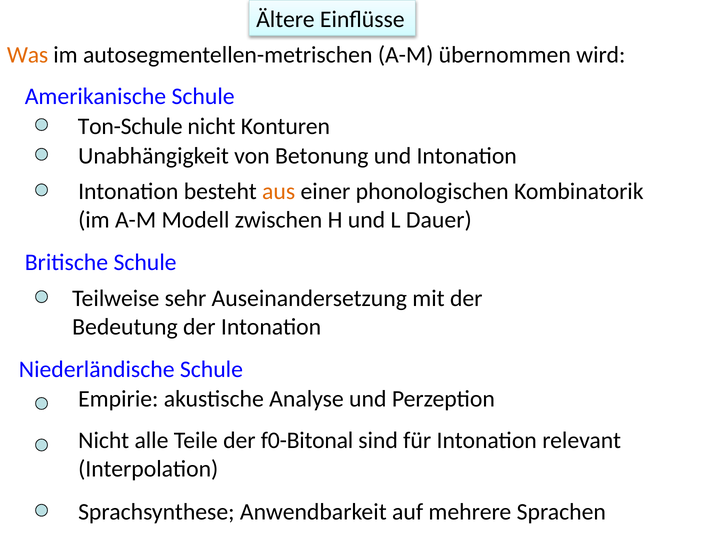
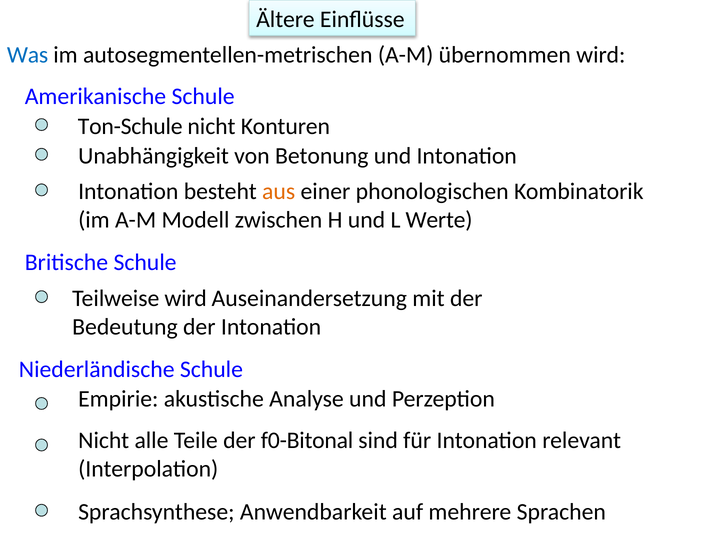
Was colour: orange -> blue (28, 55)
Dauer: Dauer -> Werte (439, 220)
Teilweise sehr: sehr -> wird (186, 298)
